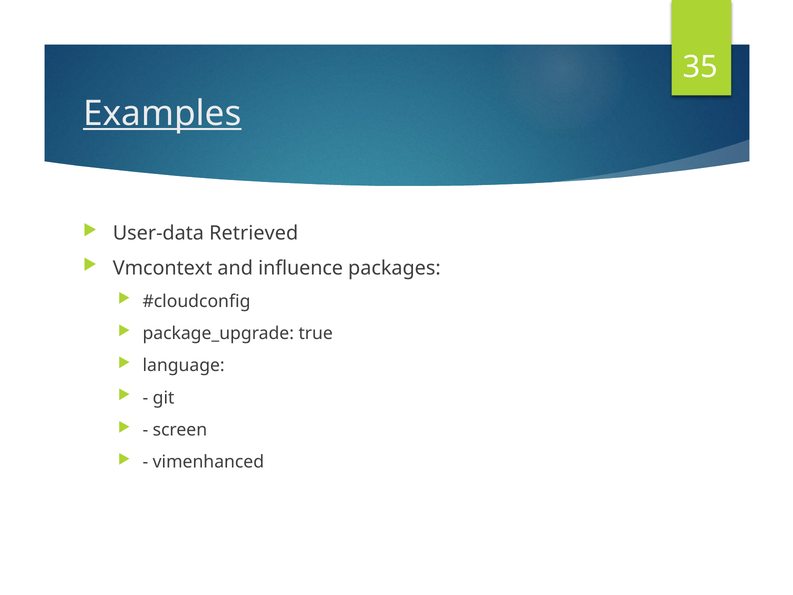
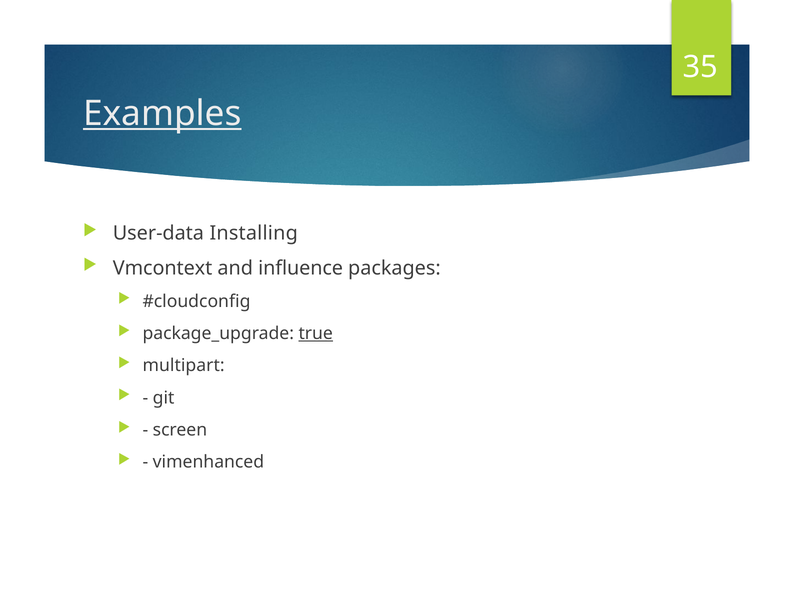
Retrieved: Retrieved -> Installing (254, 233)
true underline: none -> present (316, 333)
language: language -> multipart (184, 365)
